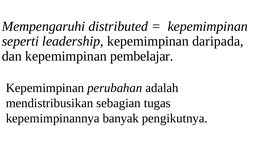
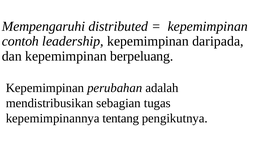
seperti: seperti -> contoh (20, 41)
pembelajar: pembelajar -> berpeluang (142, 56)
banyak: banyak -> tentang (121, 118)
